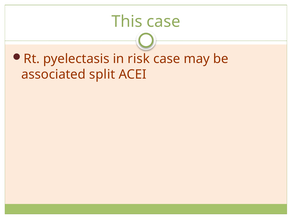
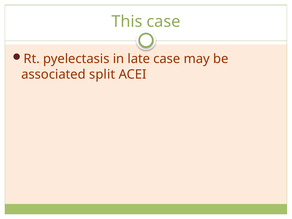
risk: risk -> late (139, 59)
